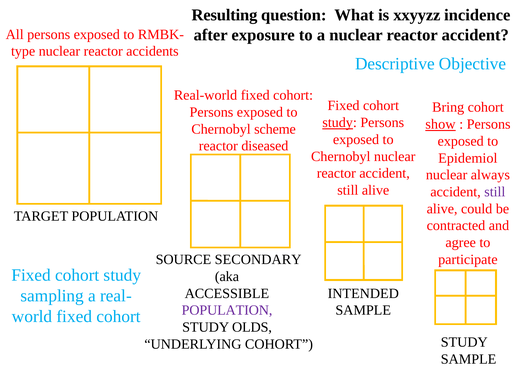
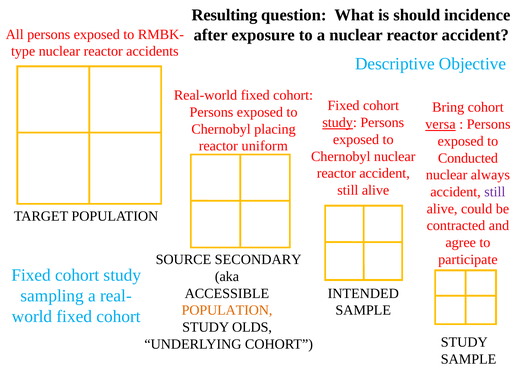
xxyyzz: xxyyzz -> should (417, 15)
show: show -> versa (440, 124)
scheme: scheme -> placing (275, 129)
diseased: diseased -> uniform (265, 146)
Epidemiol: Epidemiol -> Conducted (468, 158)
POPULATION colour: purple -> orange (227, 311)
